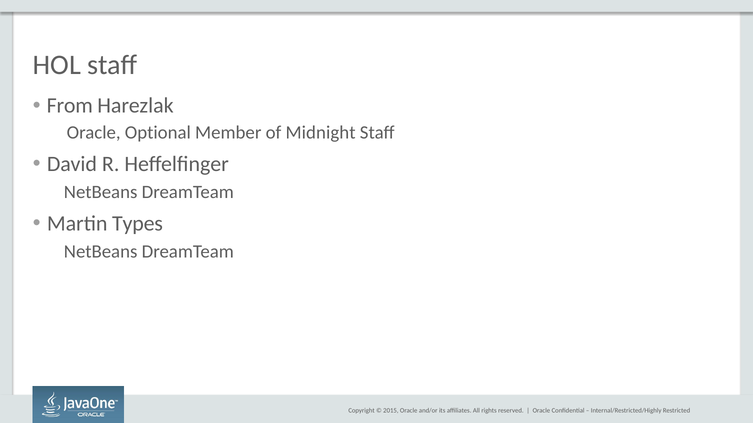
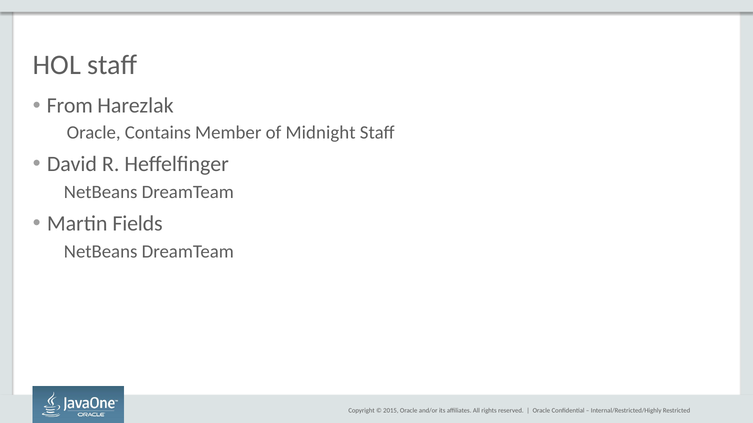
Optional: Optional -> Contains (158, 133)
Types: Types -> Fields (138, 224)
